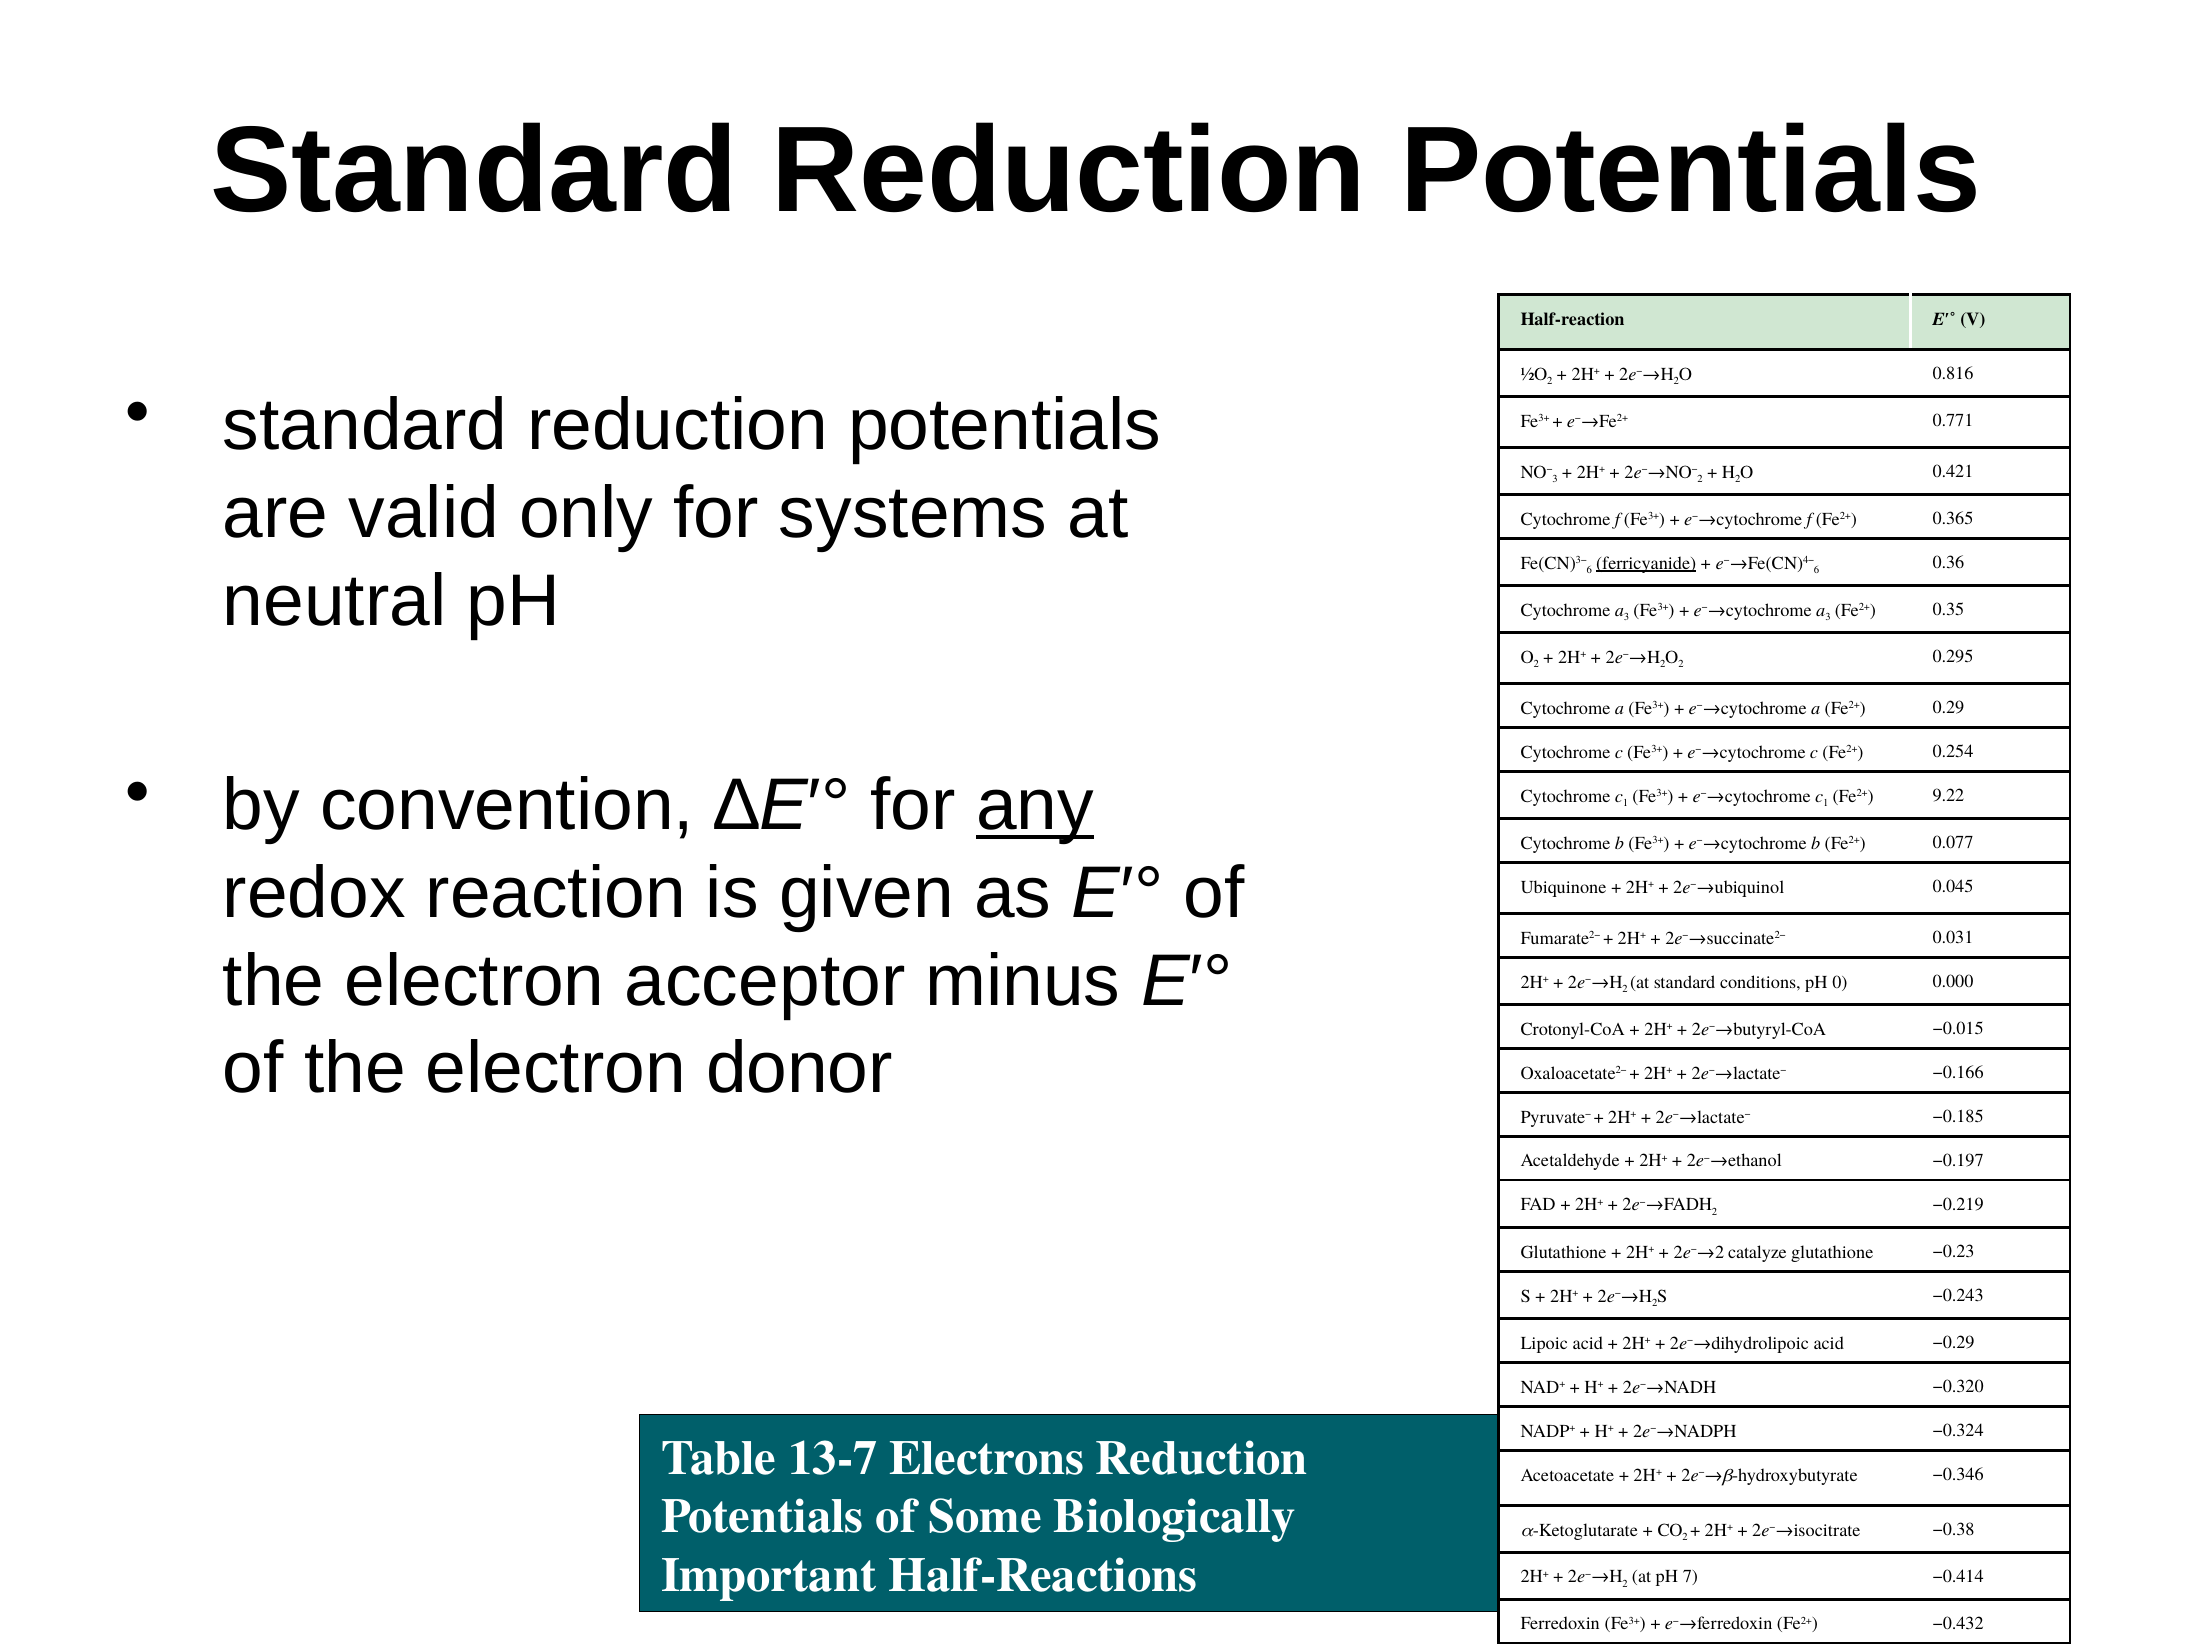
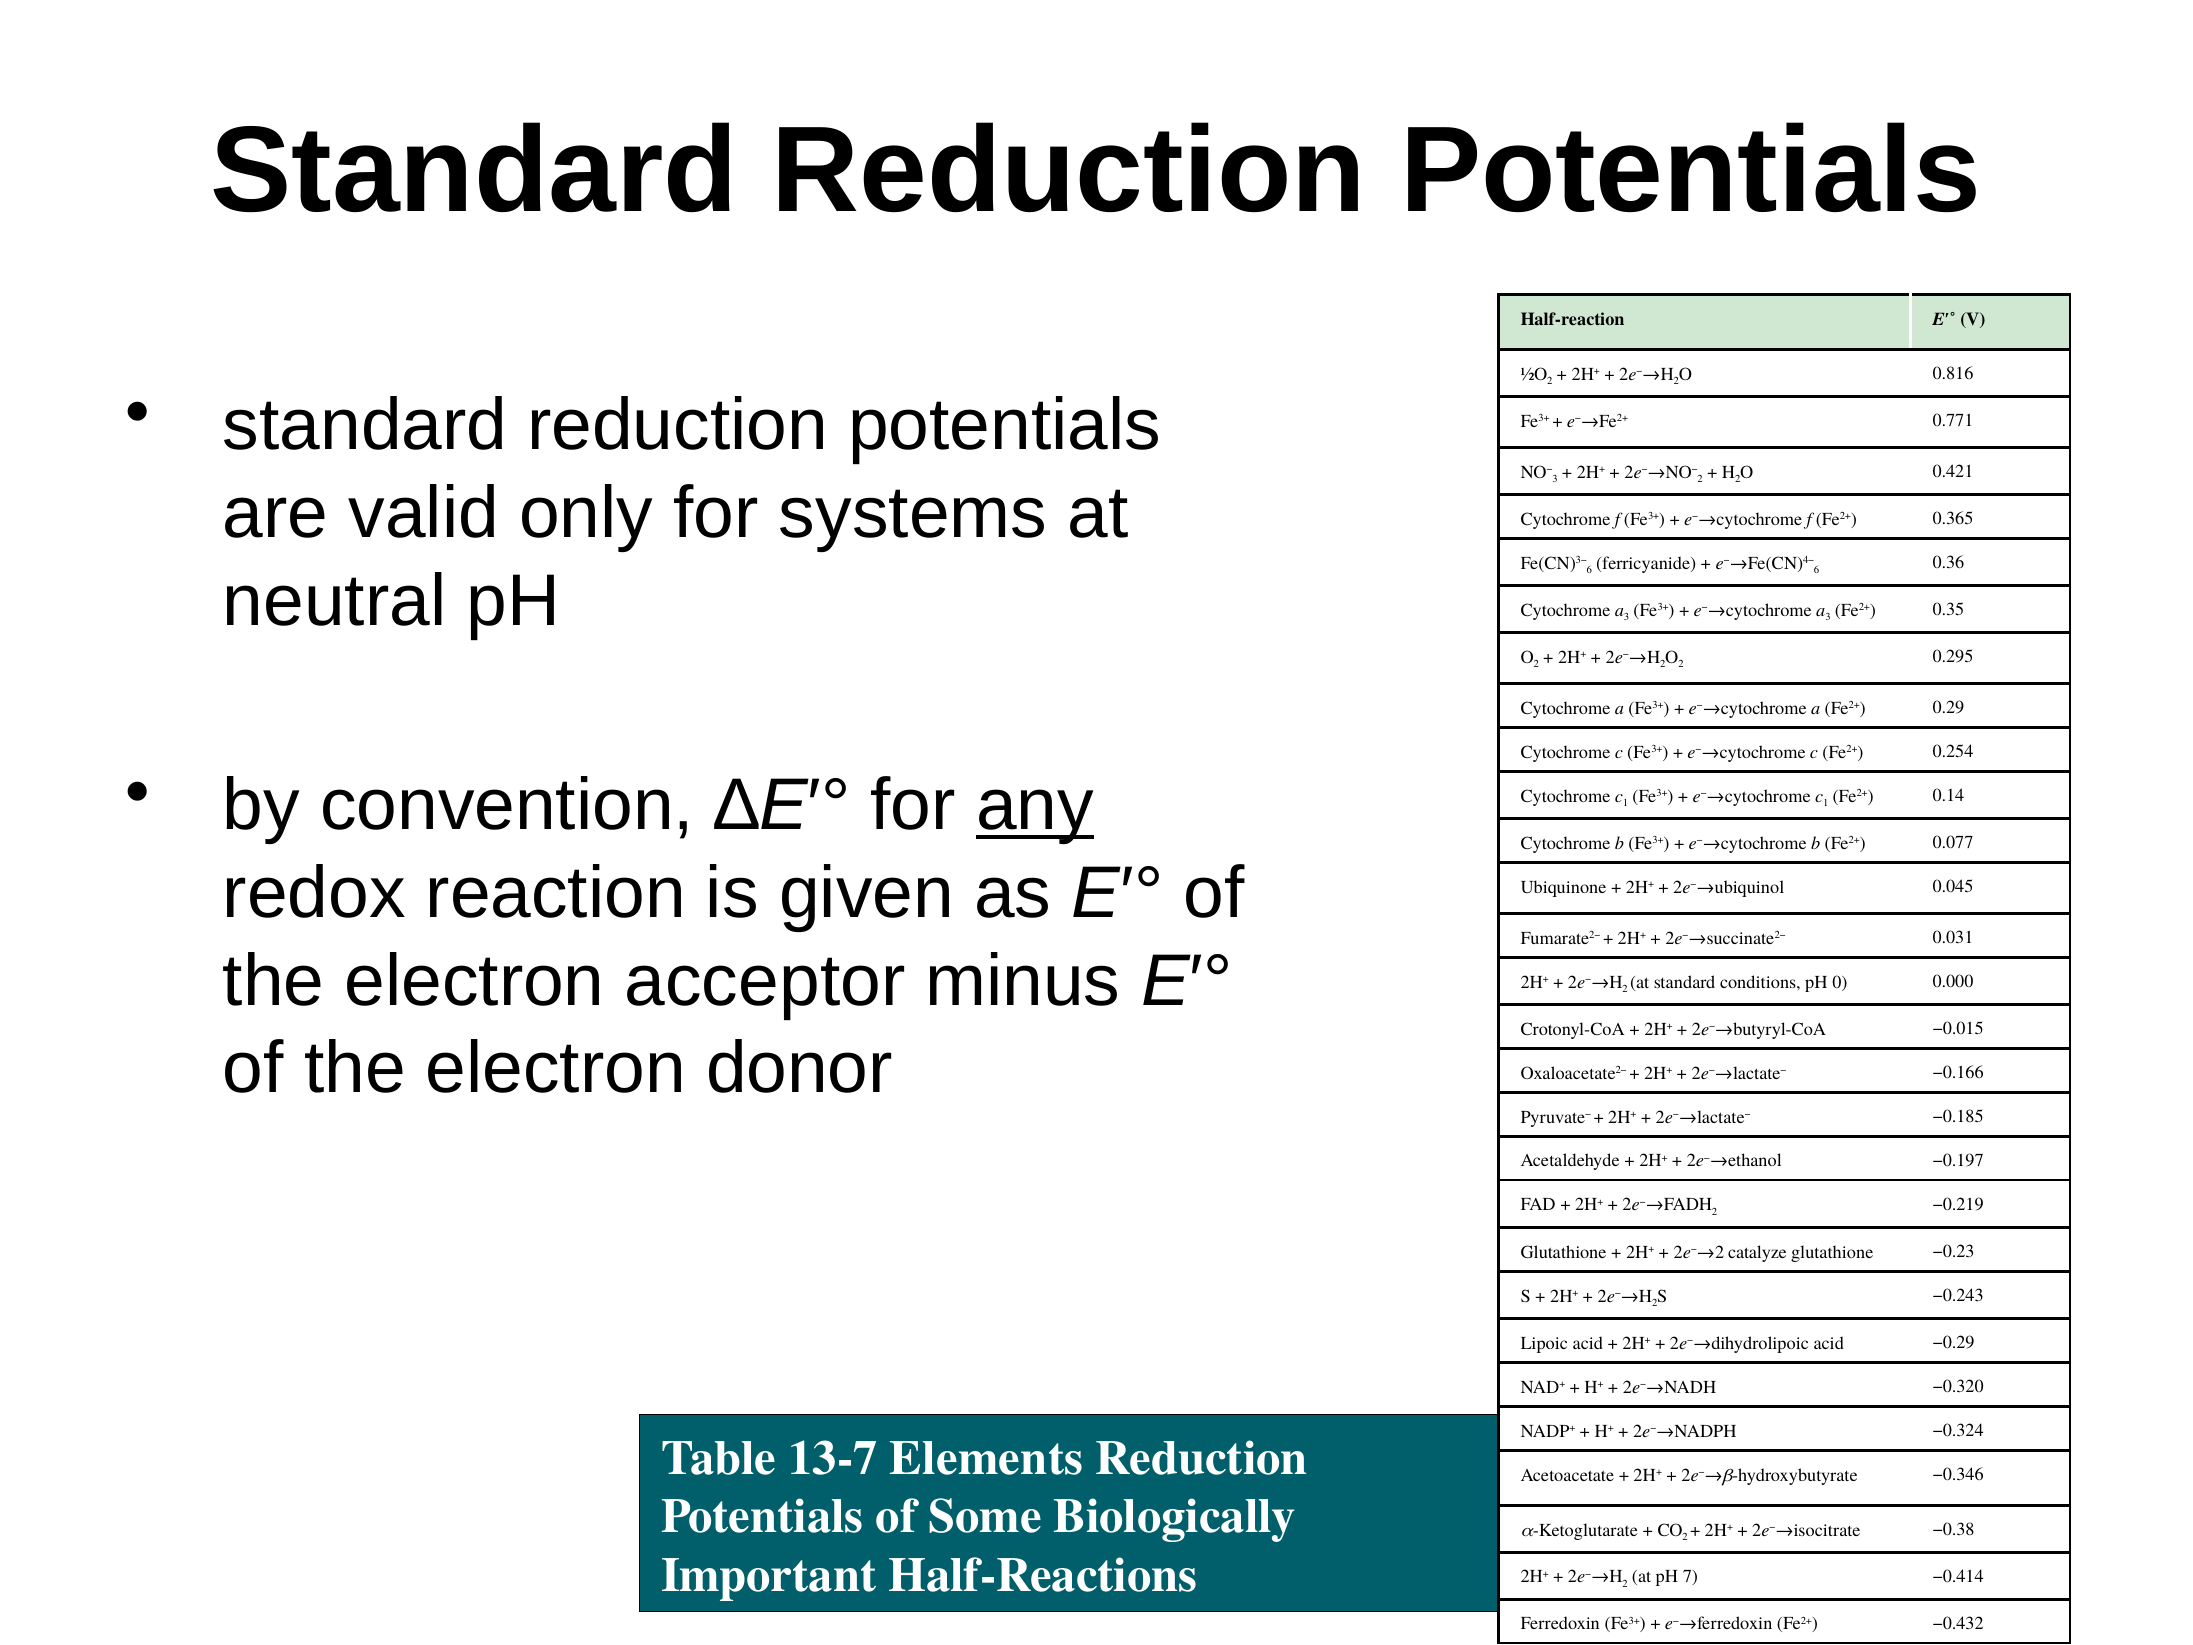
ferricyanide underline: present -> none (1646, 563)
9.22: 9.22 -> 0.14 (1948, 796)
Electrons: Electrons -> Elements (987, 1458)
